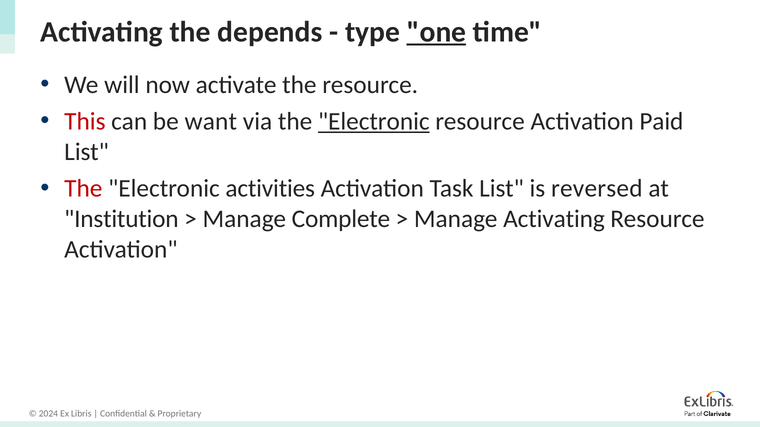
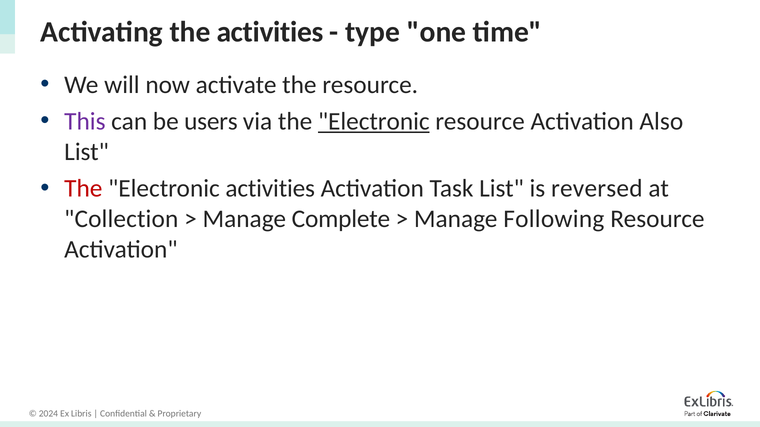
the depends: depends -> activities (270, 32)
one underline: present -> none (436, 32)
This colour: red -> purple (85, 122)
want: want -> users (211, 122)
Paid: Paid -> Also (661, 122)
Institution: Institution -> Collection (121, 219)
Manage Activating: Activating -> Following (554, 219)
